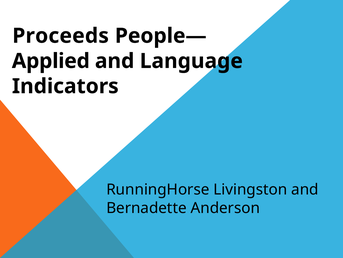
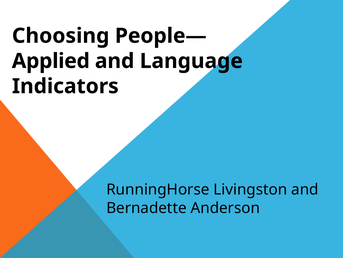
Proceeds: Proceeds -> Choosing (61, 36)
